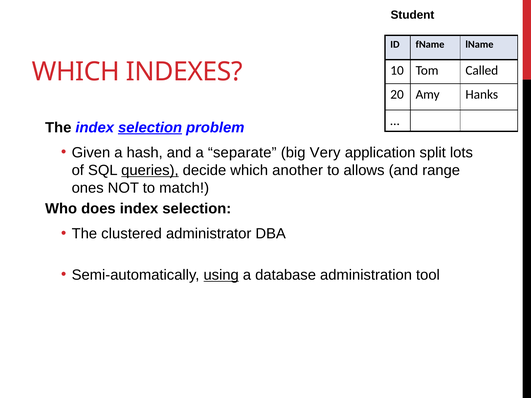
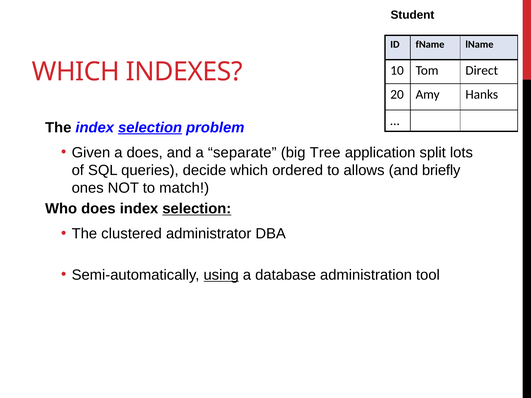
Called: Called -> Direct (482, 71)
a hash: hash -> does (145, 153)
Very: Very -> Tree (325, 153)
queries underline: present -> none (150, 170)
another: another -> ordered (298, 170)
range: range -> briefly (441, 170)
selection underline: none -> present (197, 209)
